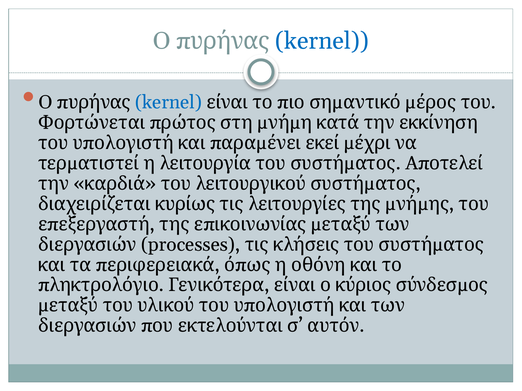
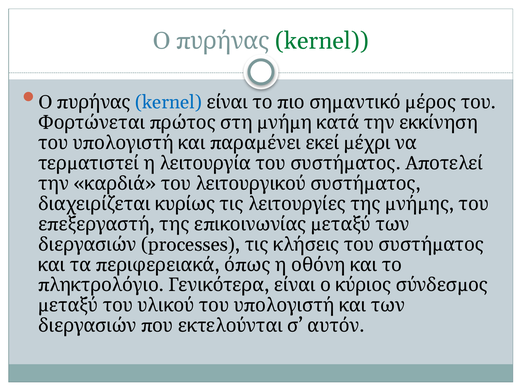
kernel colour: blue -> green (322, 41)
